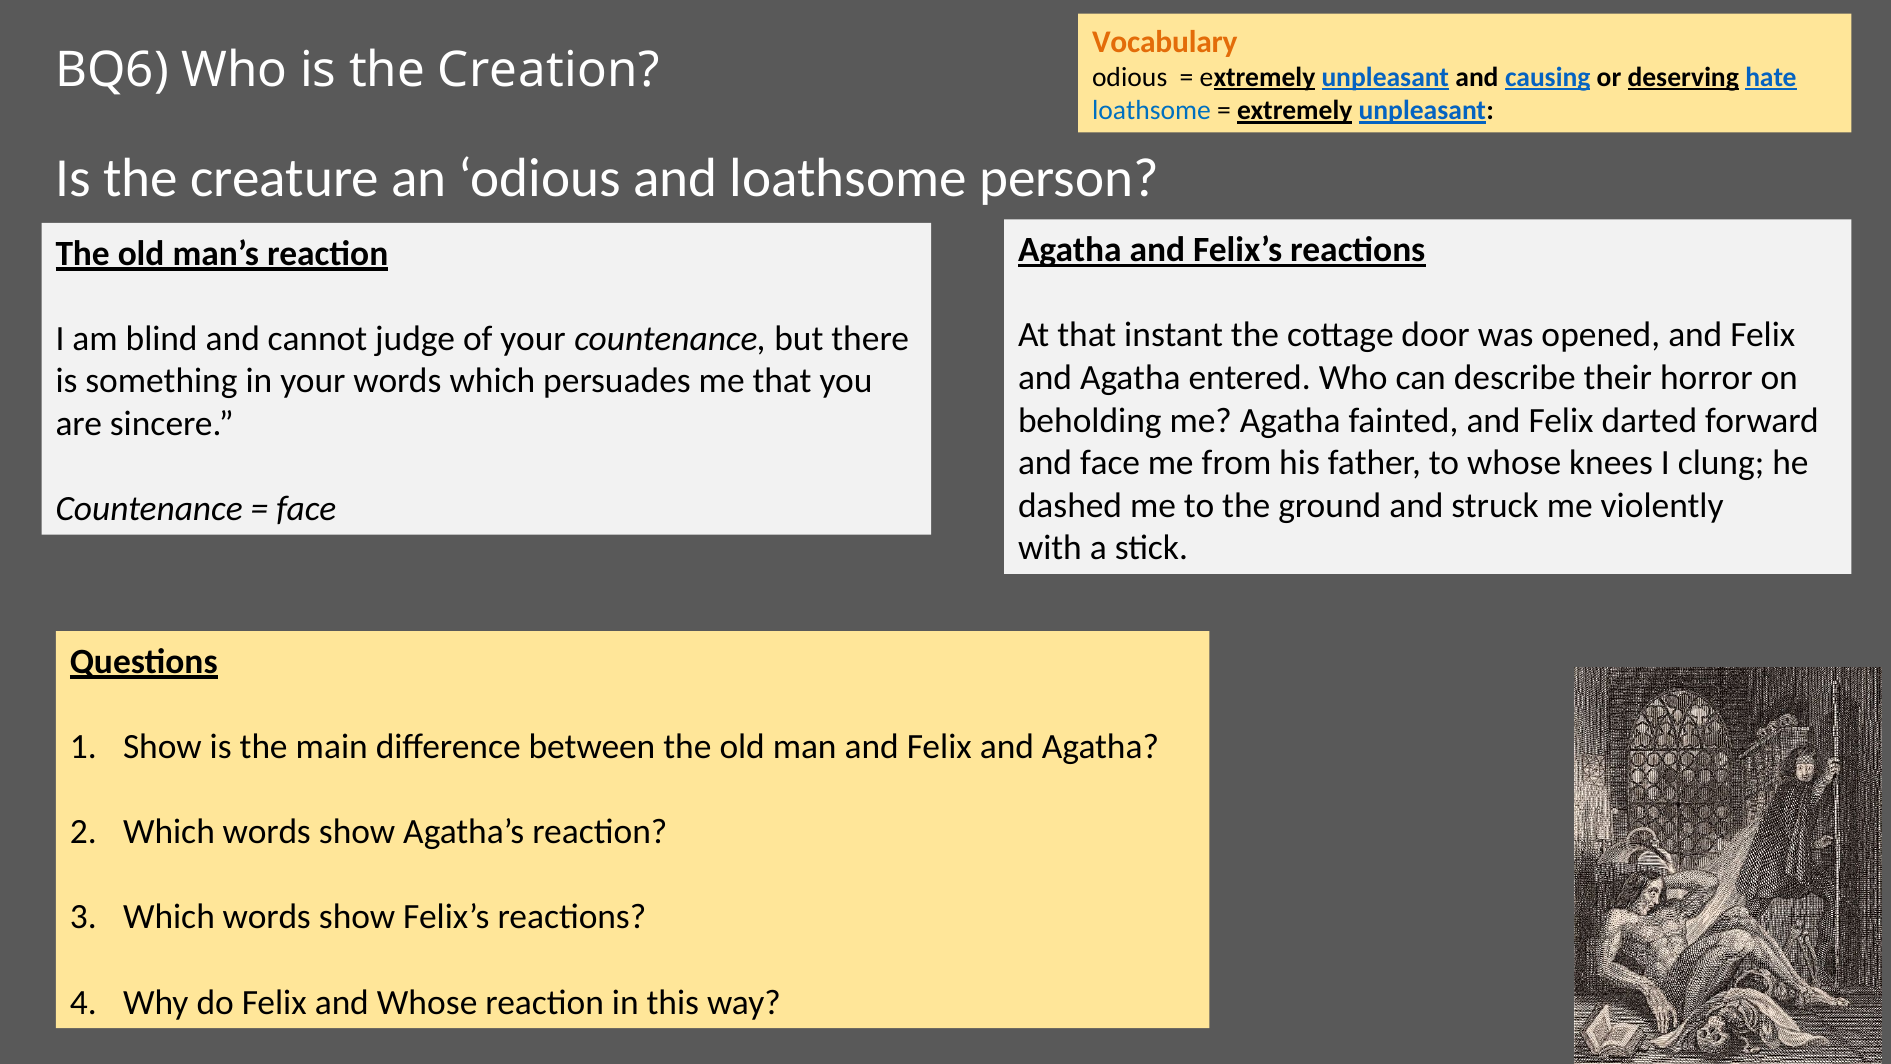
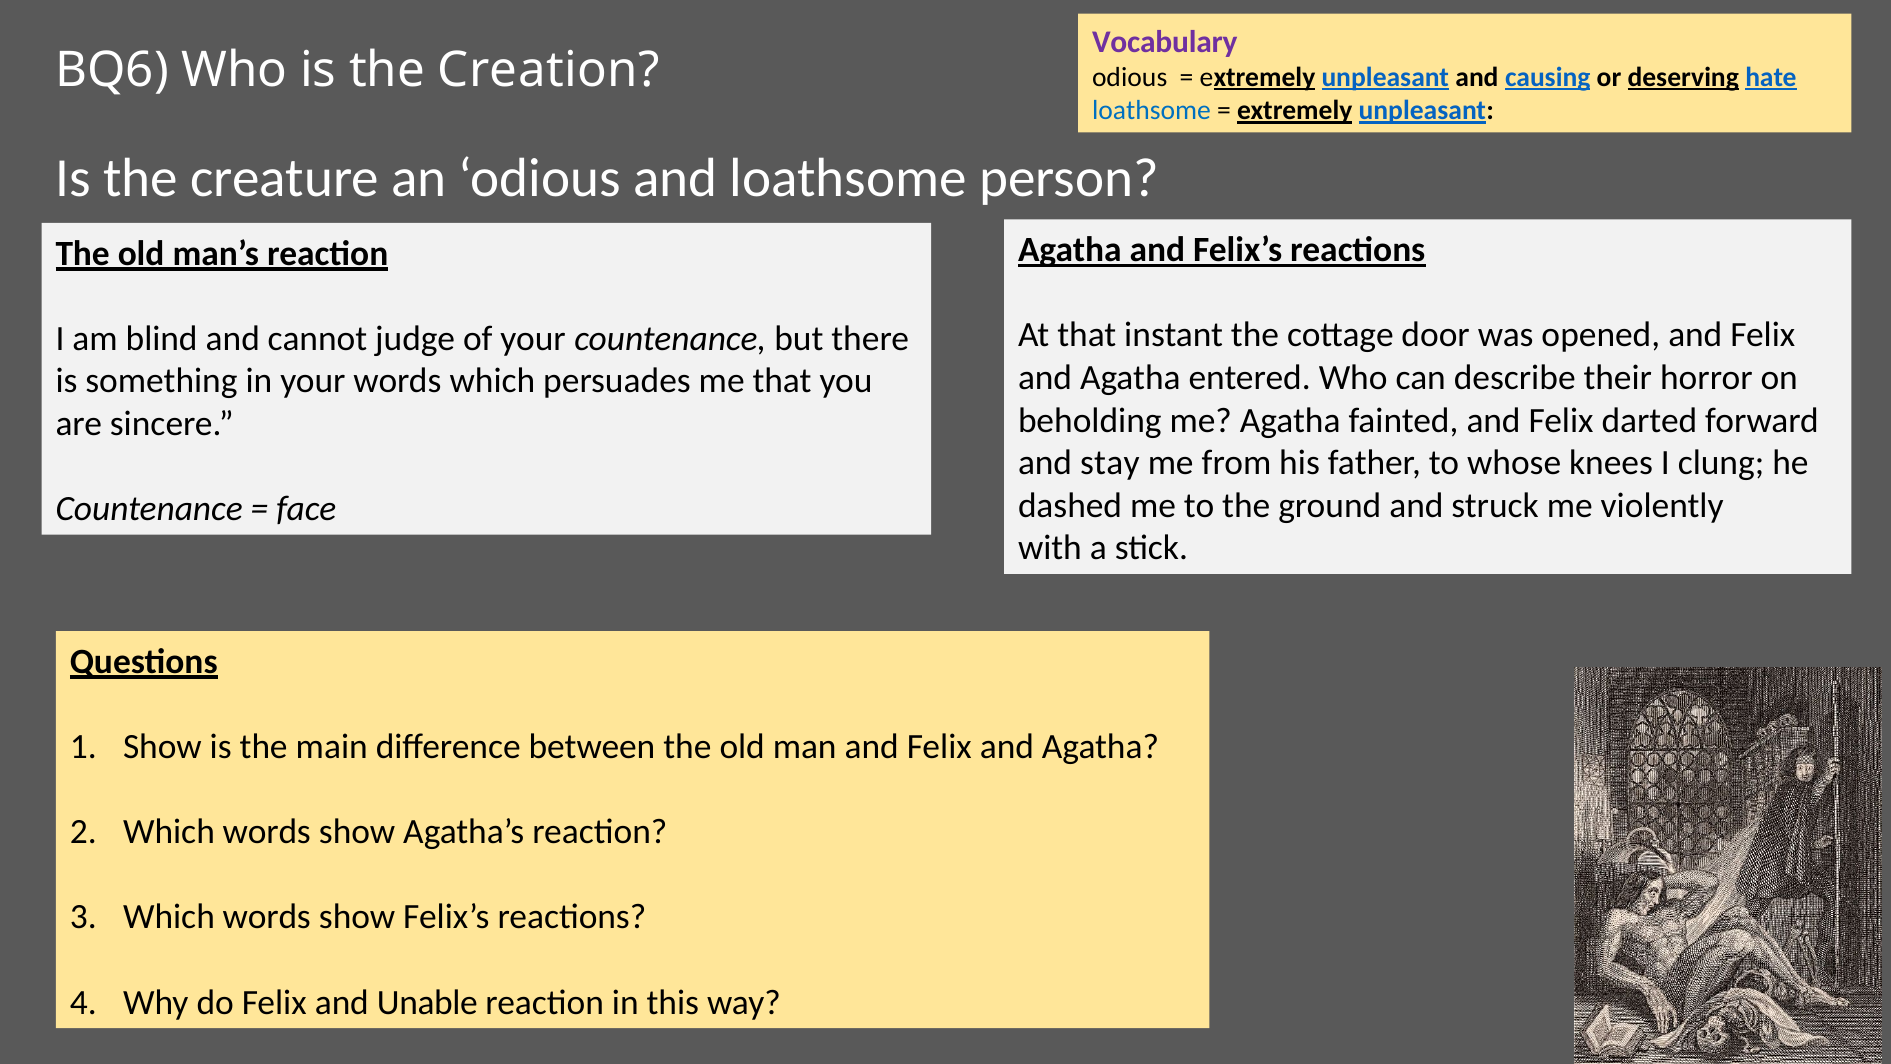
Vocabulary colour: orange -> purple (1165, 42)
and face: face -> stay (1110, 463)
and Whose: Whose -> Unable (427, 1002)
